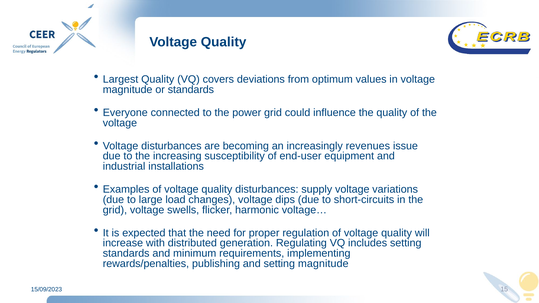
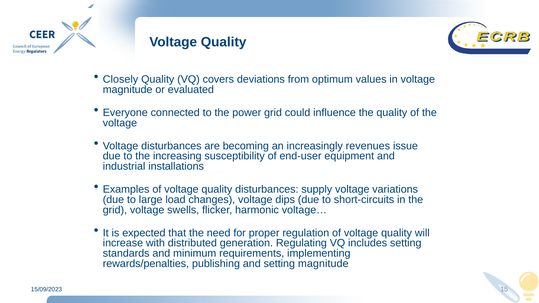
Largest: Largest -> Closely (121, 79)
or standards: standards -> evaluated (191, 90)
